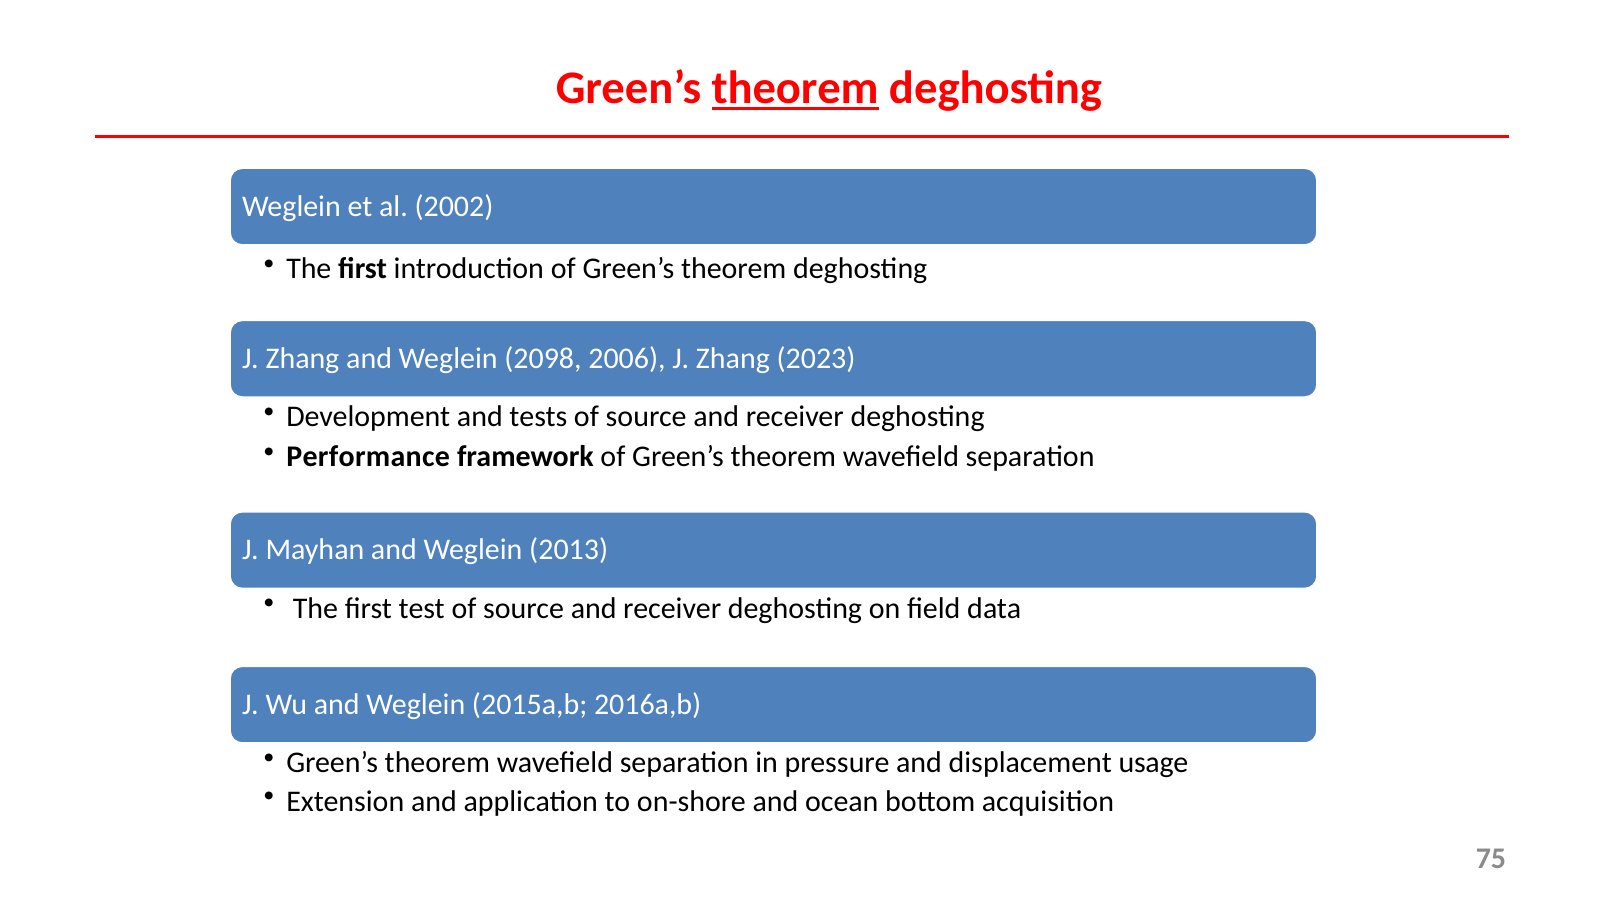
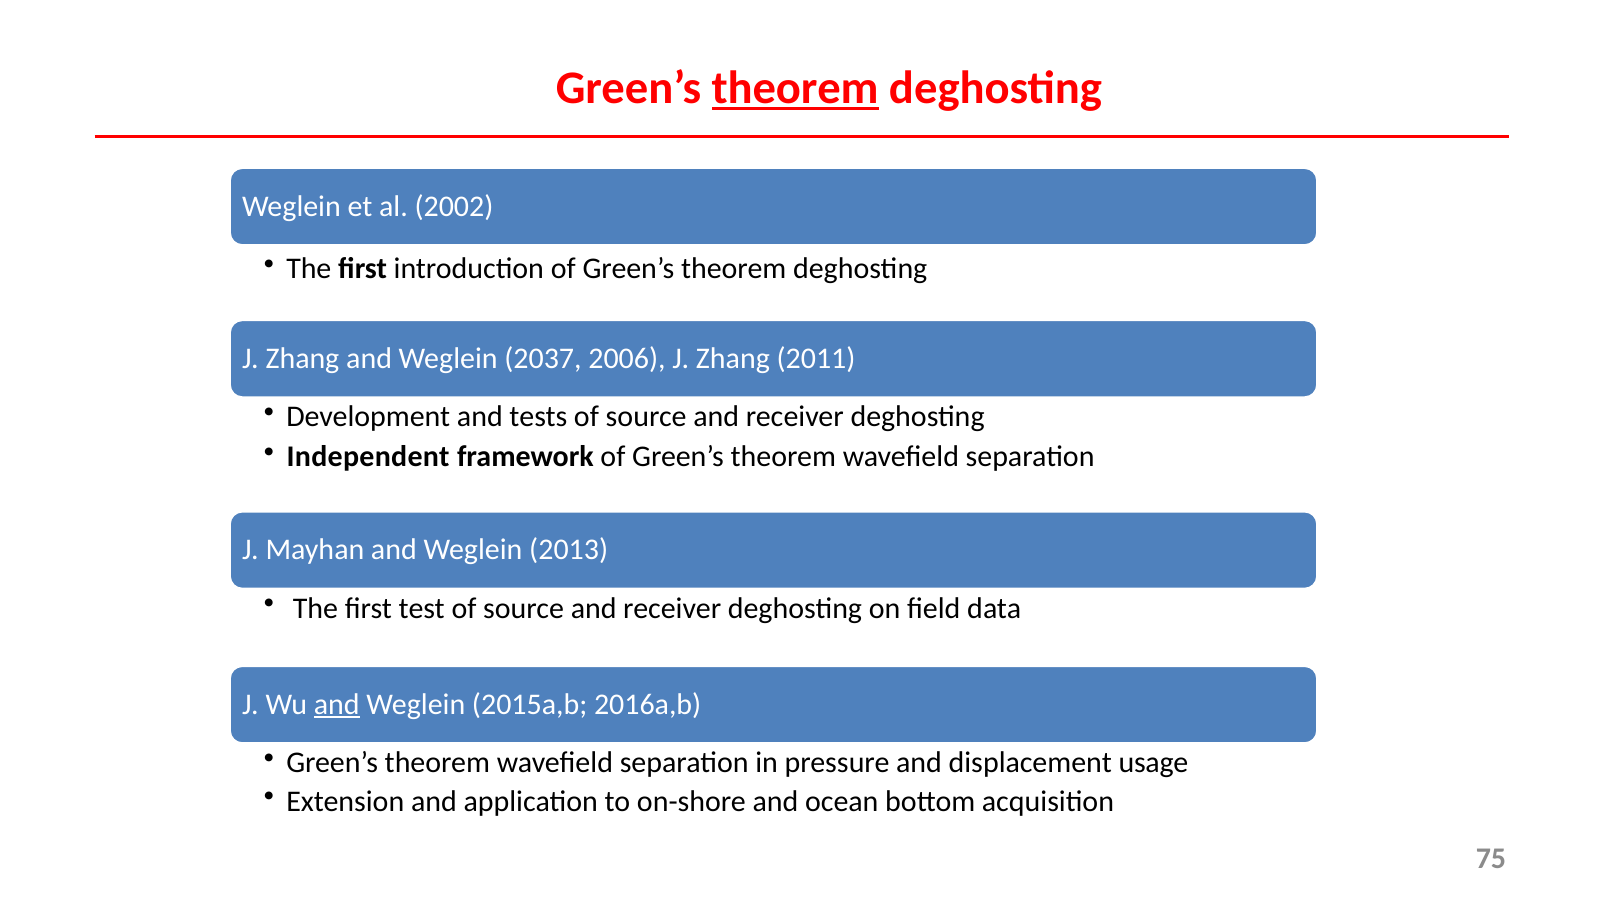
2098: 2098 -> 2037 (543, 359)
2023: 2023 -> 2011 (816, 359)
Performance: Performance -> Independent (368, 457)
and underline: none -> present (337, 705)
